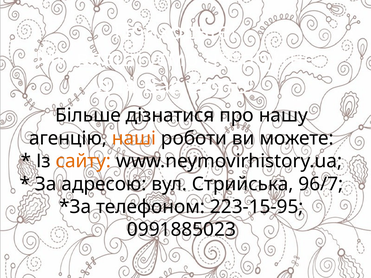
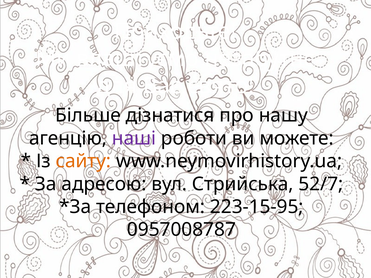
наші colour: orange -> purple (134, 138)
96/7: 96/7 -> 52/7 (321, 184)
0991885023: 0991885023 -> 0957008787 (181, 230)
